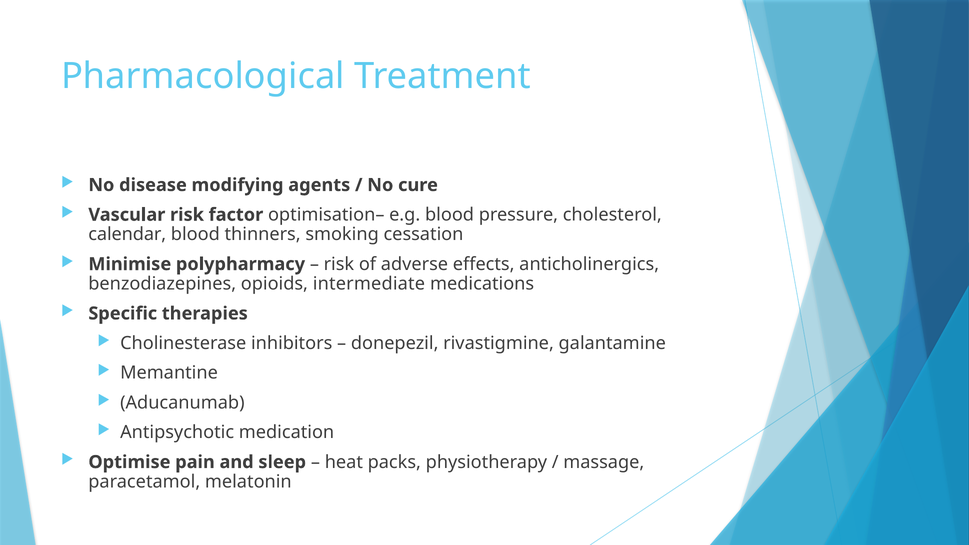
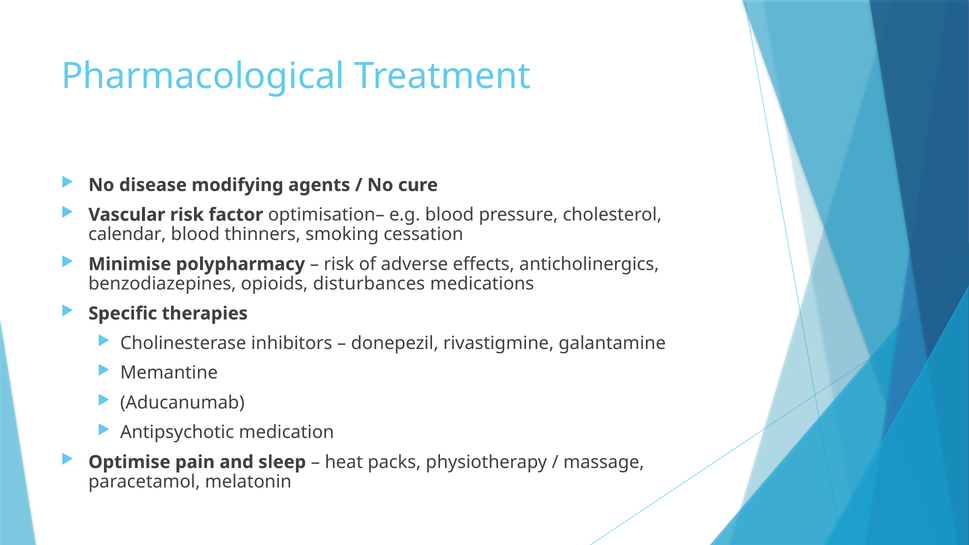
intermediate: intermediate -> disturbances (369, 284)
